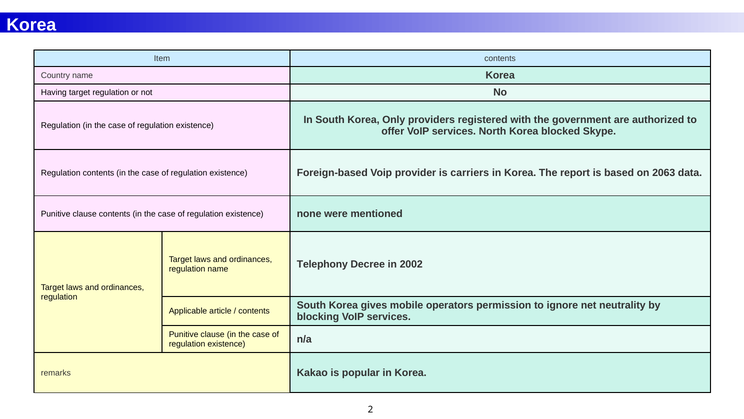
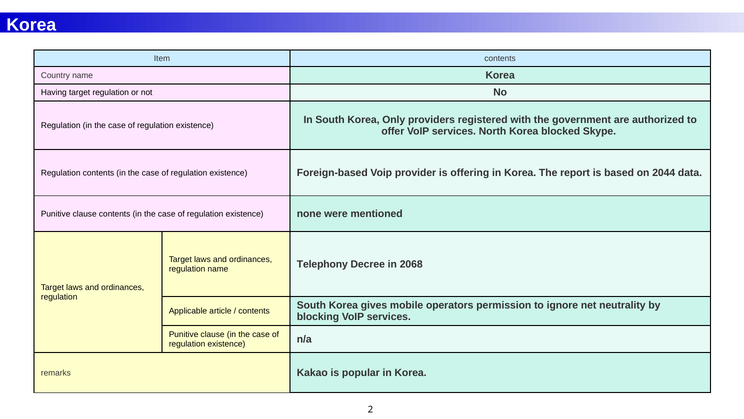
carriers: carriers -> offering (470, 173)
2063: 2063 -> 2044 (664, 173)
2002: 2002 -> 2068 (411, 264)
